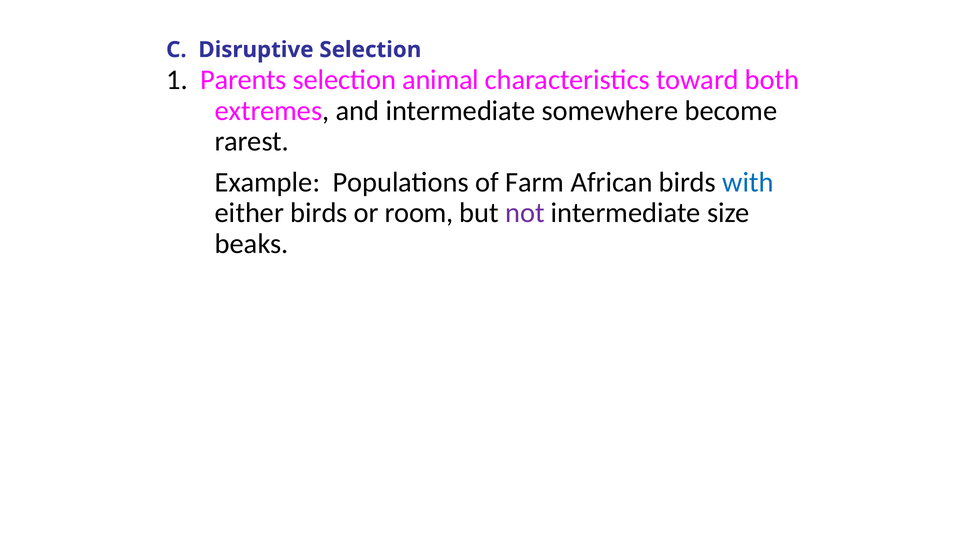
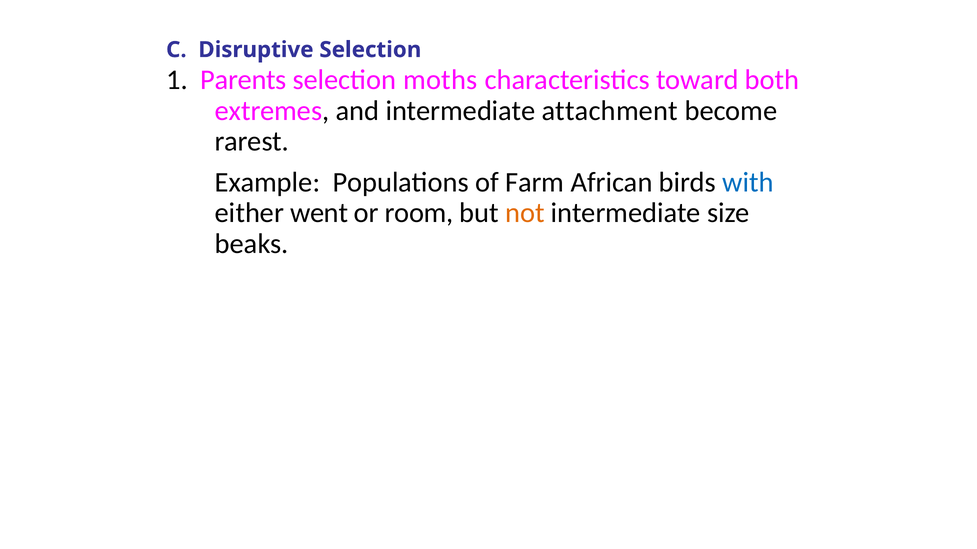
animal: animal -> moths (440, 80)
somewhere: somewhere -> attachment (610, 111)
either birds: birds -> went (319, 213)
not colour: purple -> orange (525, 213)
